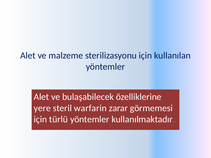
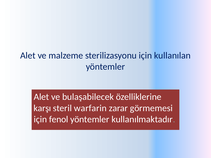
yere: yere -> karşı (42, 108)
türlü: türlü -> fenol (59, 120)
